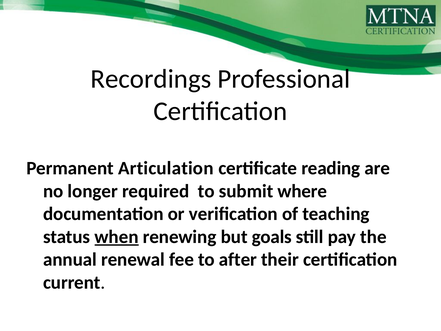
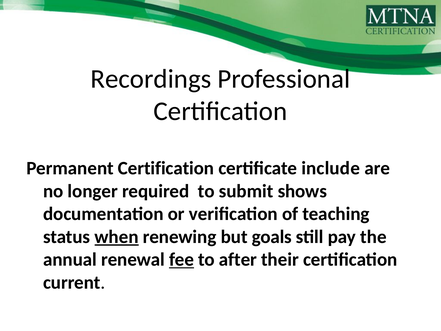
Permanent Articulation: Articulation -> Certification (166, 168)
reading: reading -> include (331, 168)
where: where -> shows (302, 191)
fee underline: none -> present (182, 259)
